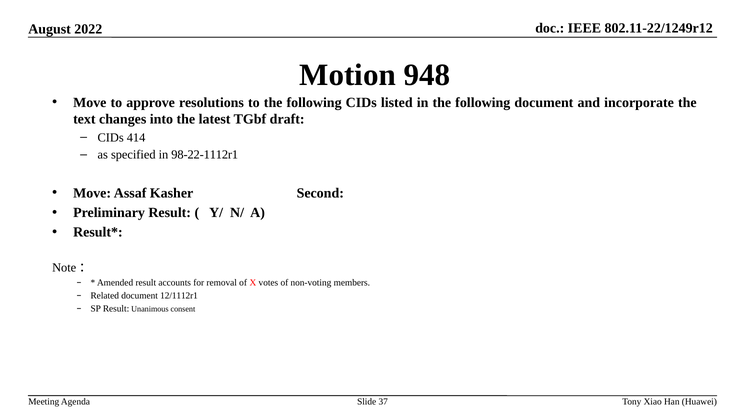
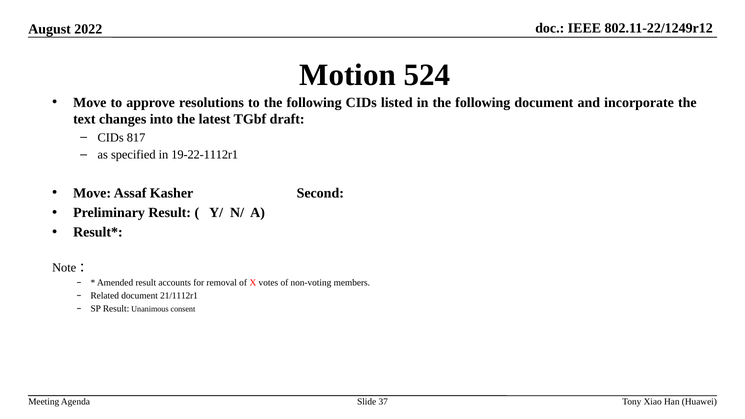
948: 948 -> 524 (427, 75)
414: 414 -> 817 (136, 137)
98-22-1112r1: 98-22-1112r1 -> 19-22-1112r1 (205, 155)
12/1112r1: 12/1112r1 -> 21/1112r1 (179, 296)
